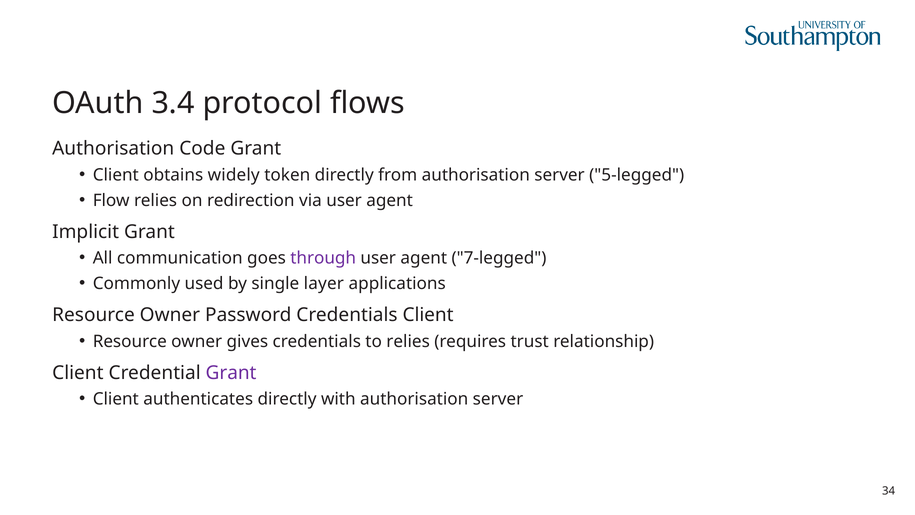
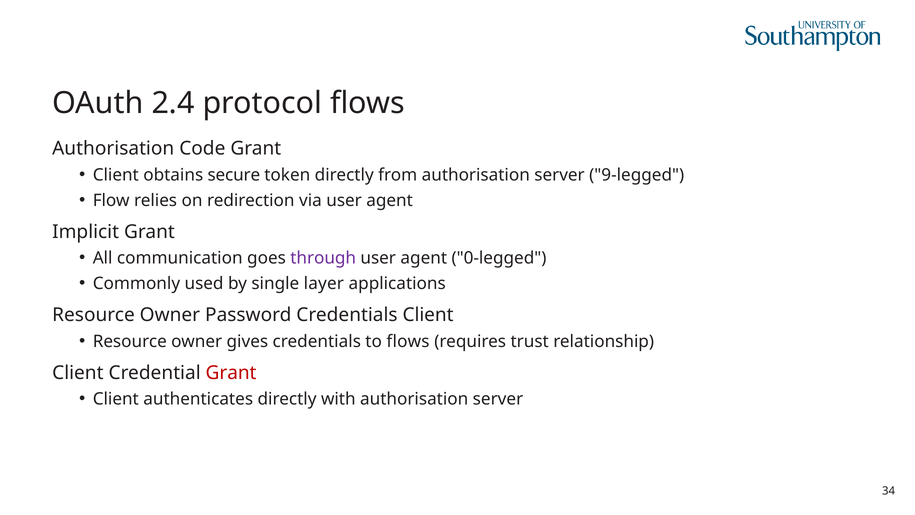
3.4: 3.4 -> 2.4 (173, 103)
widely: widely -> secure (234, 175)
5-legged: 5-legged -> 9-legged (637, 175)
7-legged: 7-legged -> 0-legged (499, 258)
to relies: relies -> flows (408, 341)
Grant colour: purple -> red (231, 373)
